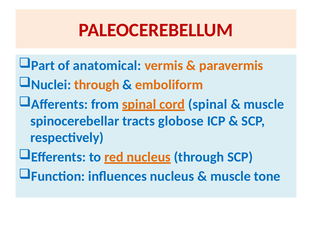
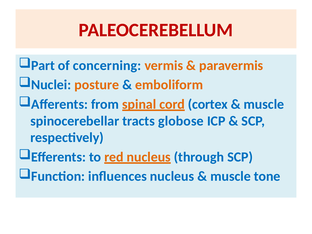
anatomical: anatomical -> concerning (107, 65)
Nuclei through: through -> posture (97, 85)
spinal: spinal -> cortex (208, 104)
